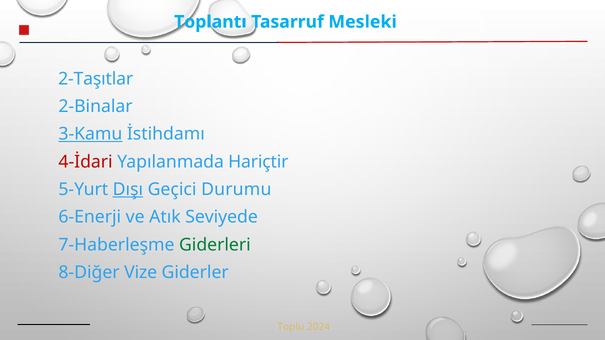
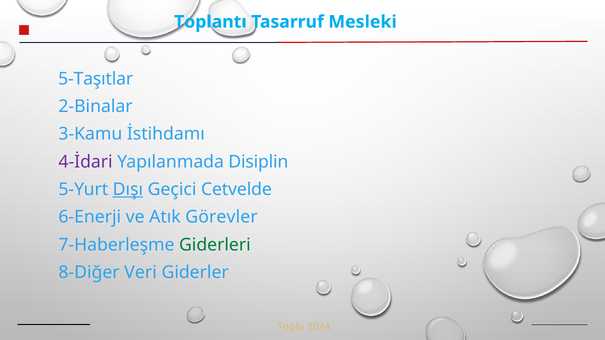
2-Taşıtlar: 2-Taşıtlar -> 5-Taşıtlar (96, 79)
3-Kamu underline: present -> none (90, 134)
4-İdari colour: red -> purple (86, 162)
Hariçtir: Hariçtir -> Disiplin (258, 162)
Durumu: Durumu -> Cetvelde (236, 190)
Seviyede: Seviyede -> Görevler (221, 217)
Vize: Vize -> Veri (141, 273)
